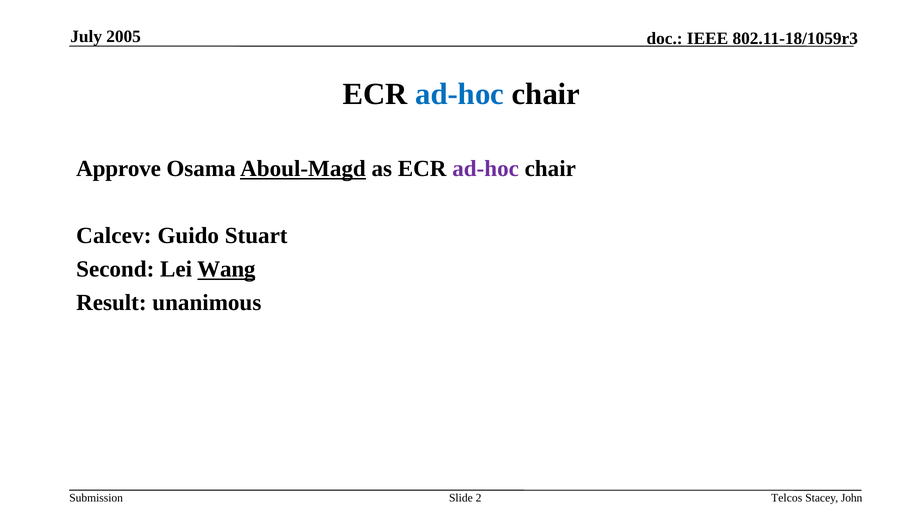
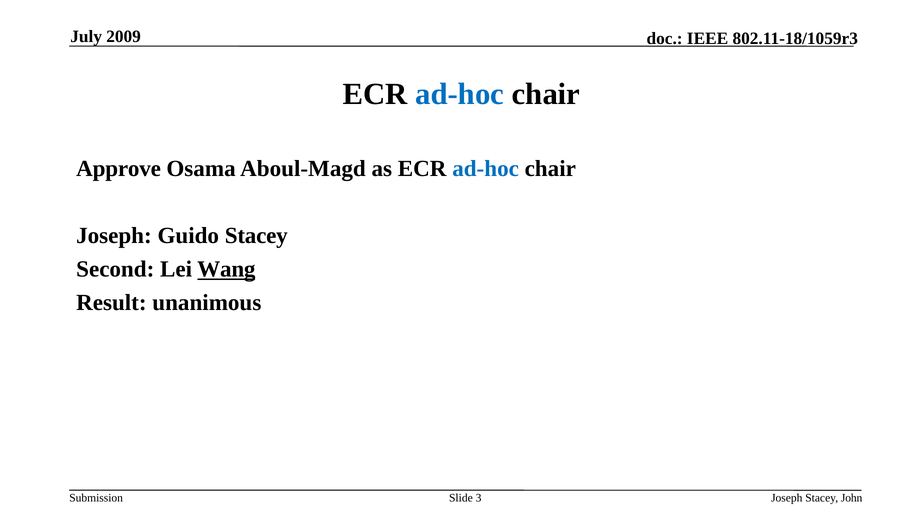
2005: 2005 -> 2009 (124, 37)
Aboul-Magd underline: present -> none (303, 169)
ad-hoc colour: purple -> blue (486, 169)
Calcev: Calcev -> Joseph (114, 236)
Guido Stuart: Stuart -> Stacey (256, 236)
2: 2 -> 3 (479, 498)
Telcos: Telcos -> Joseph (787, 498)
